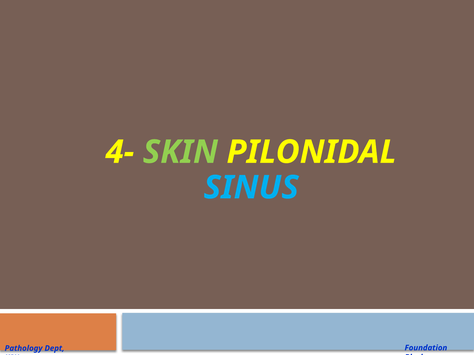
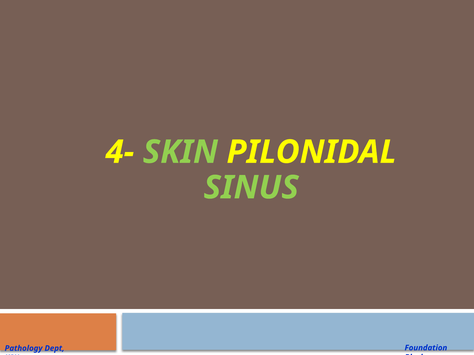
SINUS colour: light blue -> light green (251, 188)
